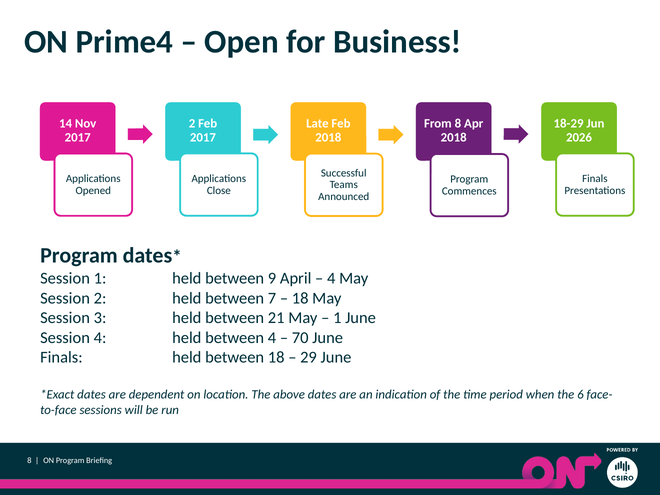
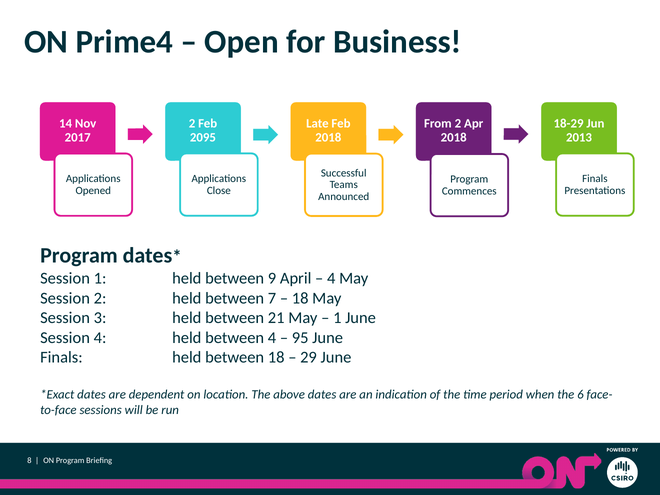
From 8: 8 -> 2 (458, 124)
2017: 2017 -> 2095 (203, 138)
2026: 2026 -> 2013 (579, 138)
70: 70 -> 95 (300, 338)
